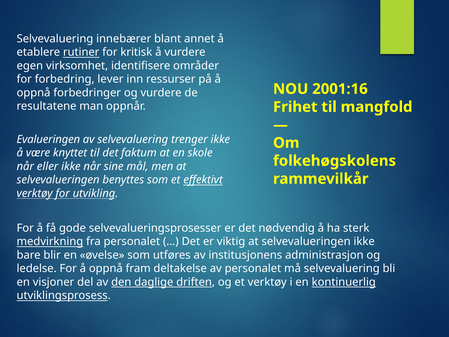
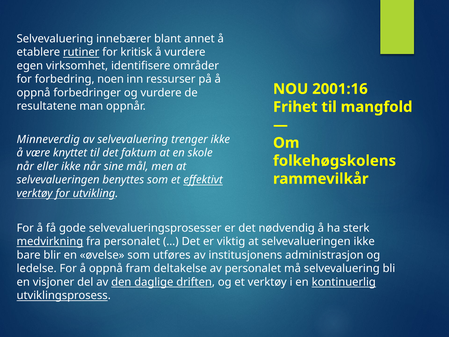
lever: lever -> noen (111, 79)
Evalueringen: Evalueringen -> Minneverdig (48, 139)
